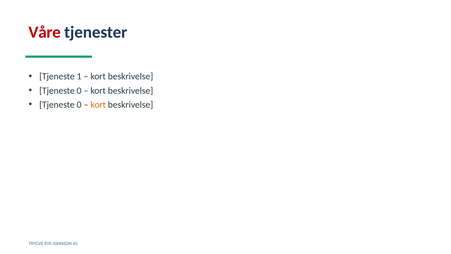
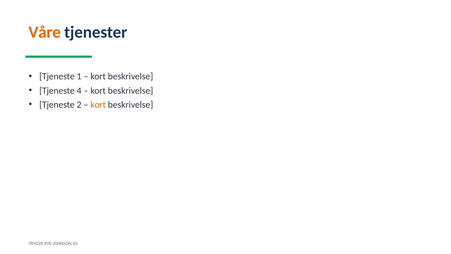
Våre colour: red -> orange (45, 32)
0: 0 -> 4 (79, 90)
0: 0 -> 2 (79, 105)
